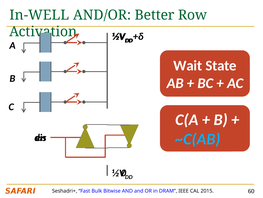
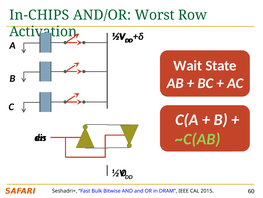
In-WELL: In-WELL -> In-CHIPS (39, 15)
Better: Better -> Worst (155, 15)
~C(AB colour: light blue -> light green (198, 139)
